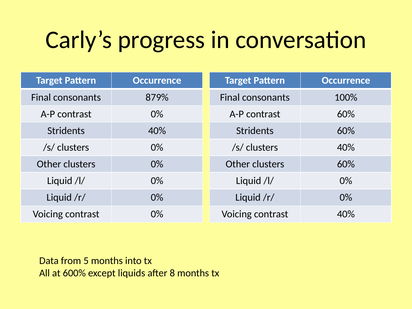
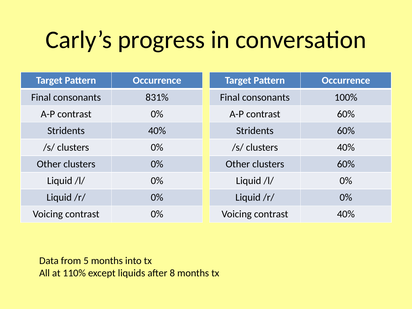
879%: 879% -> 831% (157, 97)
600%: 600% -> 110% (74, 273)
